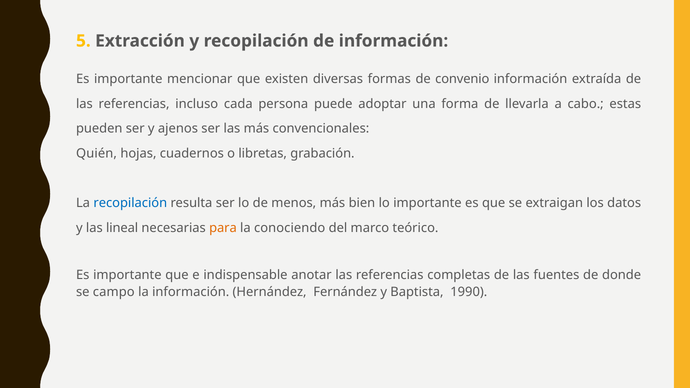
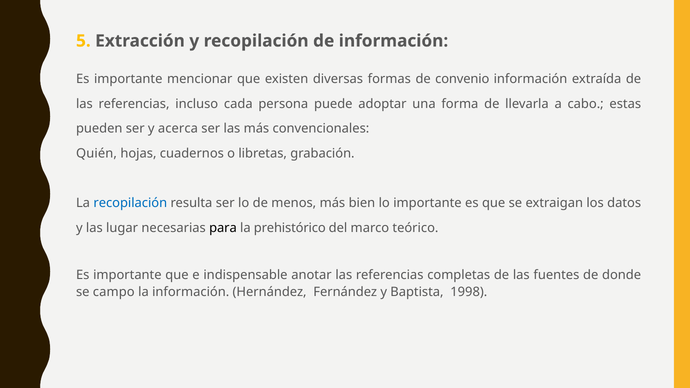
ajenos: ajenos -> acerca (178, 129)
lineal: lineal -> lugar (122, 228)
para colour: orange -> black (223, 228)
conociendo: conociendo -> prehistórico (290, 228)
1990: 1990 -> 1998 (469, 292)
